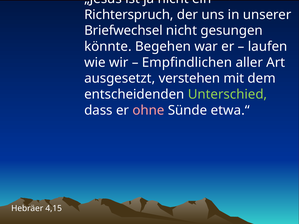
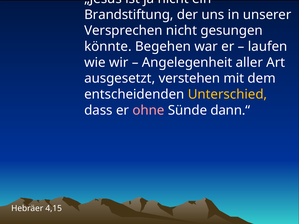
Richterspruch: Richterspruch -> Brandstiftung (129, 15)
Briefwechsel: Briefwechsel -> Versprechen (123, 31)
Empfindlichen: Empfindlichen -> Angelegenheit (187, 63)
Unterschied colour: light green -> yellow (227, 94)
etwa.“: etwa.“ -> dann.“ (230, 110)
